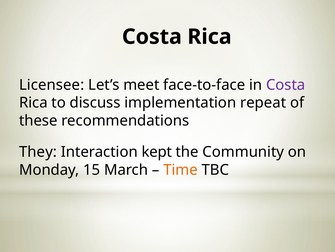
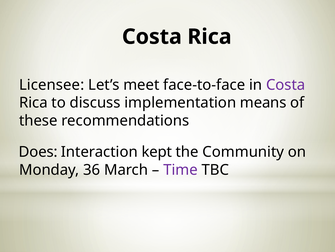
repeat: repeat -> means (263, 102)
They: They -> Does (38, 152)
15: 15 -> 36 (92, 169)
Time colour: orange -> purple (180, 169)
